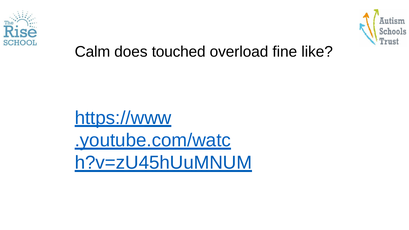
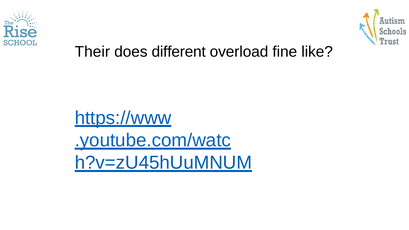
Calm: Calm -> Their (92, 52)
touched: touched -> different (179, 52)
